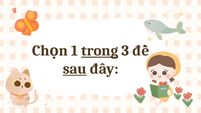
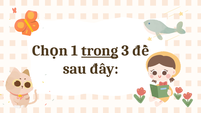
sau underline: present -> none (75, 69)
